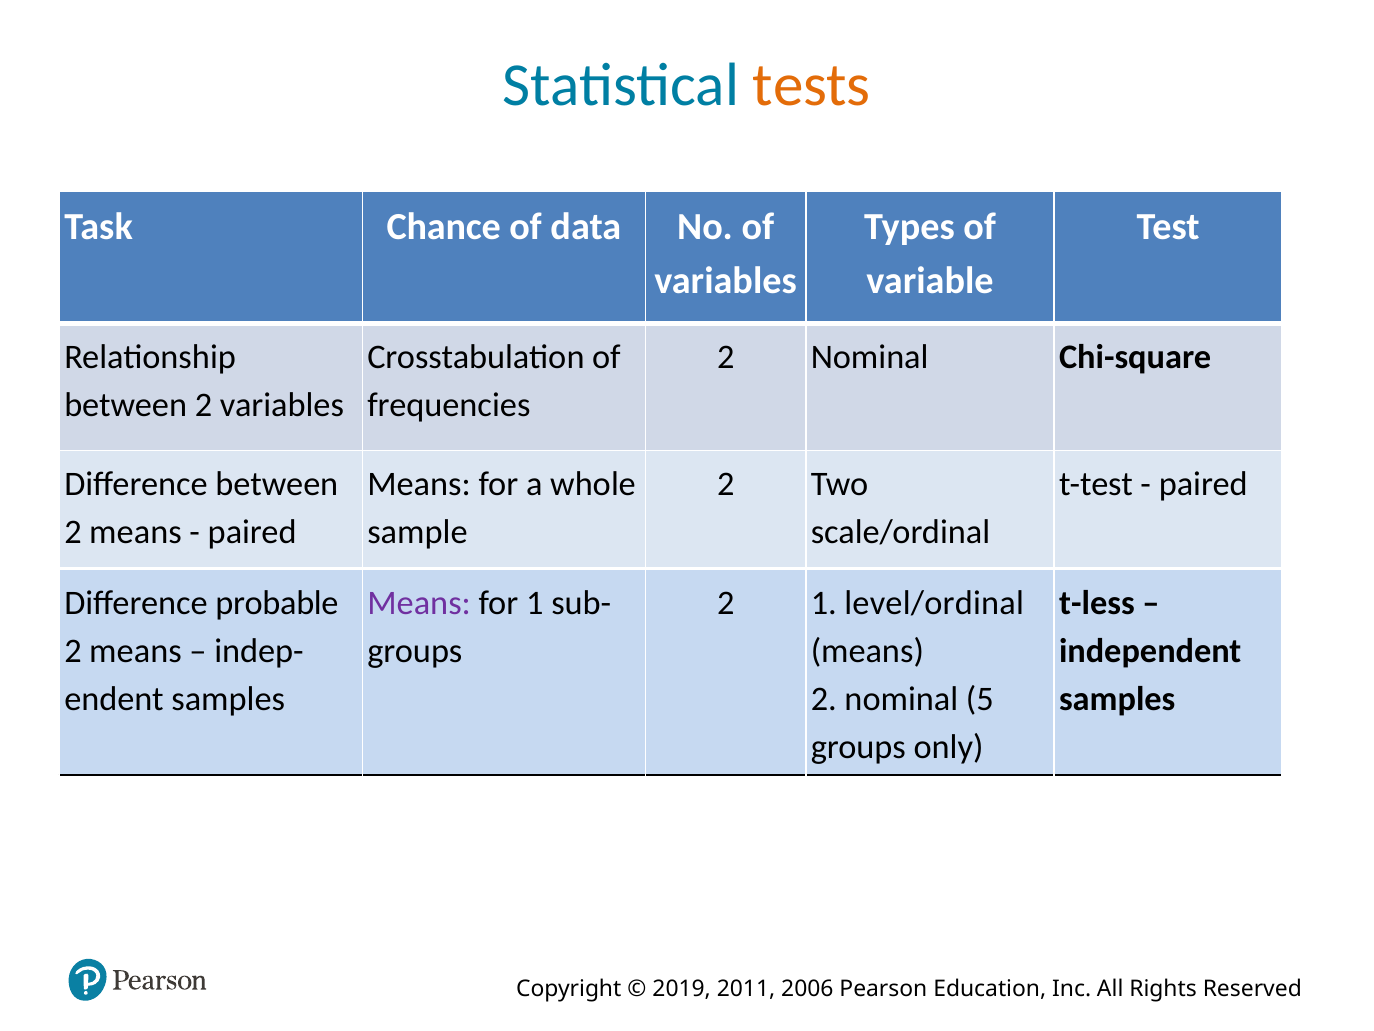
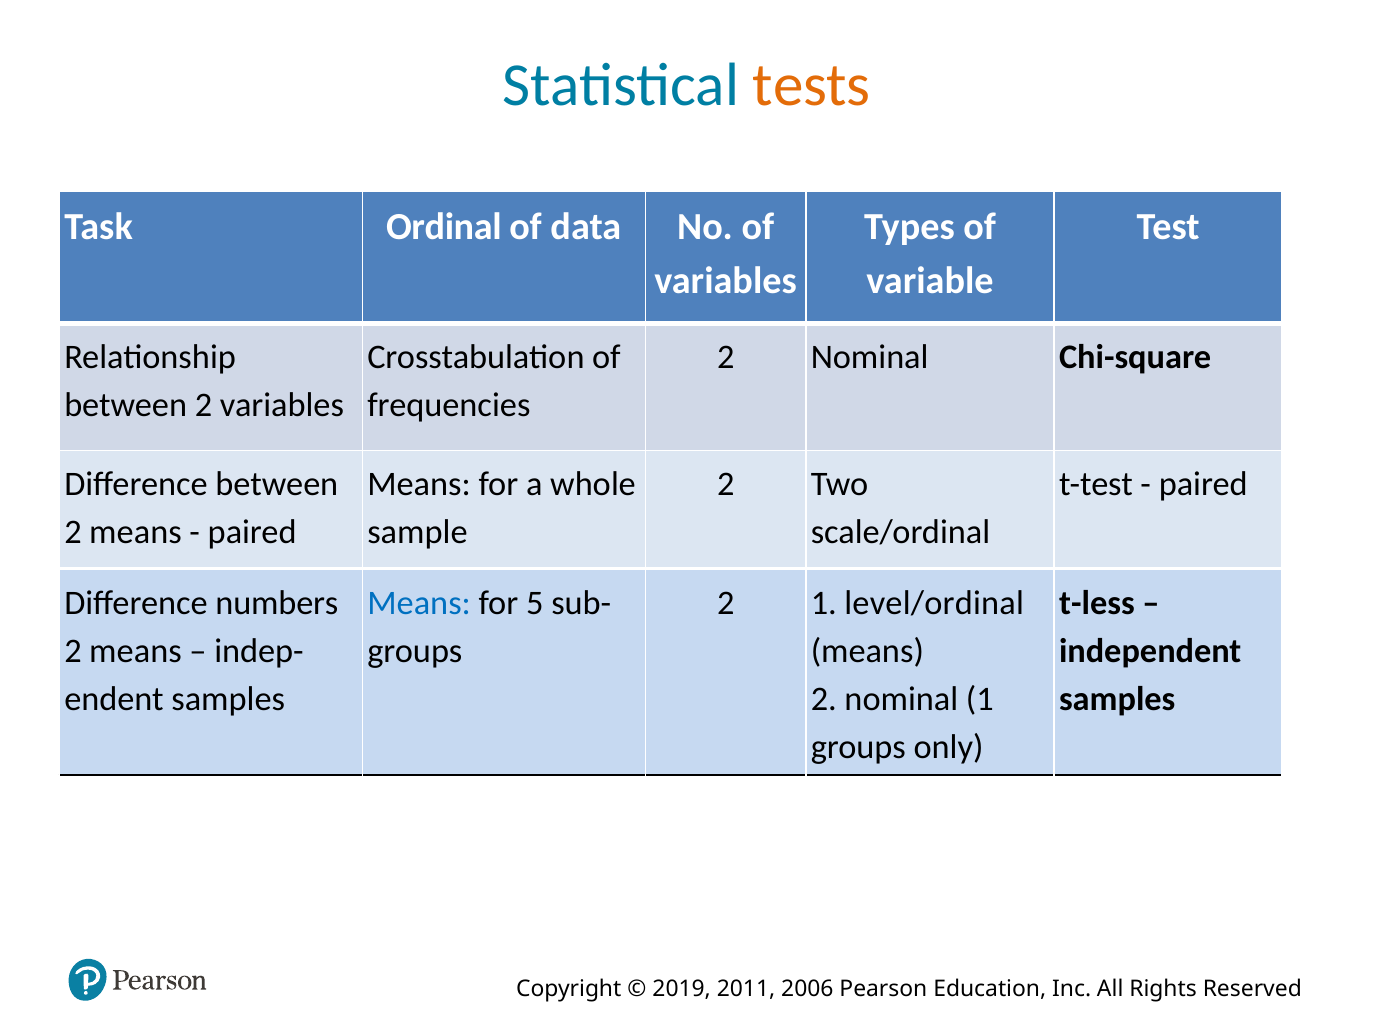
Chance: Chance -> Ordinal (444, 227)
probable: probable -> numbers (277, 602)
Means colour: purple -> blue (419, 602)
for 1: 1 -> 5 (535, 602)
nominal 5: 5 -> 1 (980, 699)
